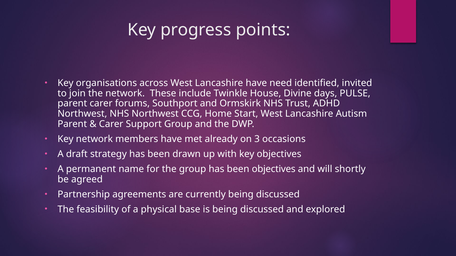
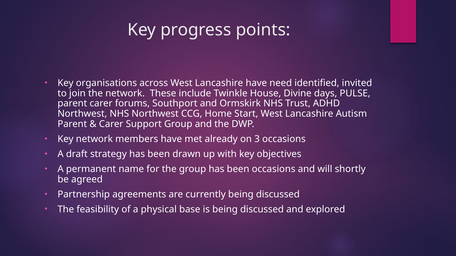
been objectives: objectives -> occasions (274, 169)
